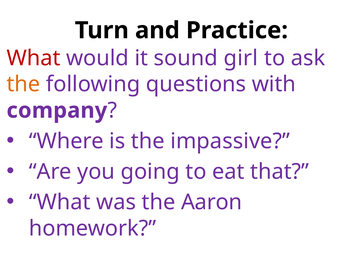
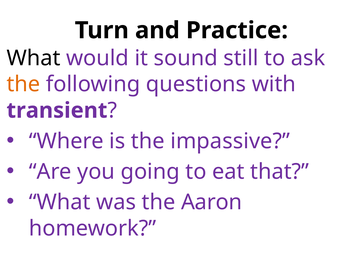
What colour: red -> black (33, 58)
girl: girl -> still (241, 58)
company: company -> transient (57, 110)
